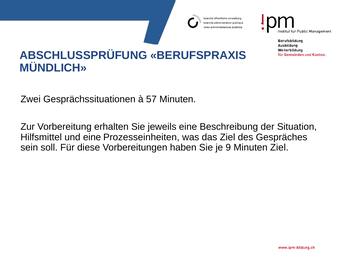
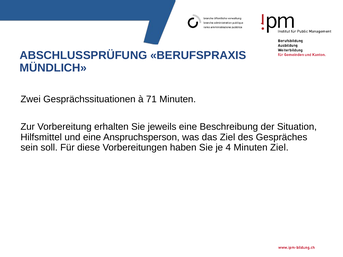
57: 57 -> 71 (151, 99)
Prozesseinheiten: Prozesseinheiten -> Anspruchsperson (141, 137)
9: 9 -> 4 (228, 148)
